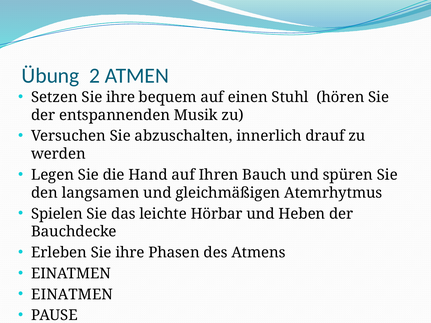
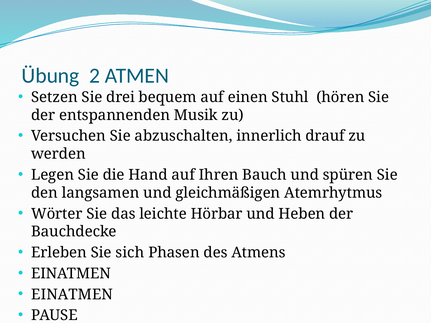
Setzen Sie ihre: ihre -> drei (121, 97)
Spielen: Spielen -> Wörter (57, 214)
Erleben Sie ihre: ihre -> sich (130, 253)
